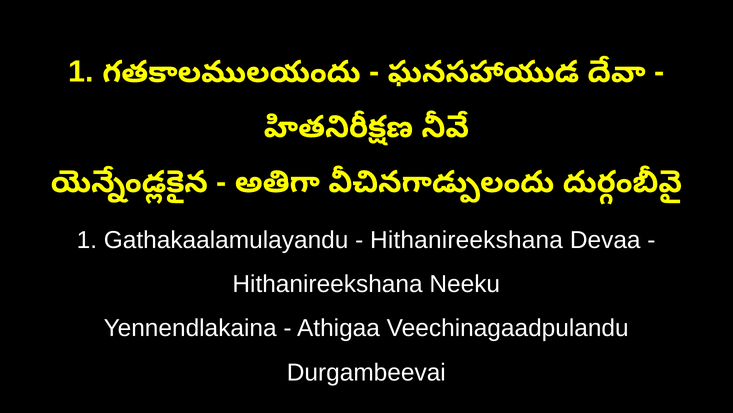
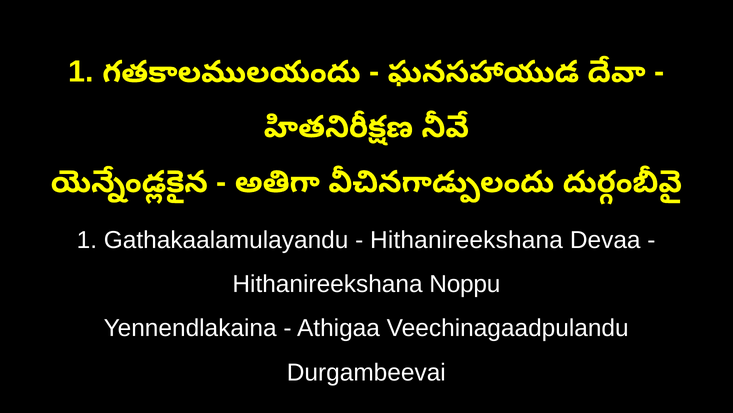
Neeku: Neeku -> Noppu (465, 284)
